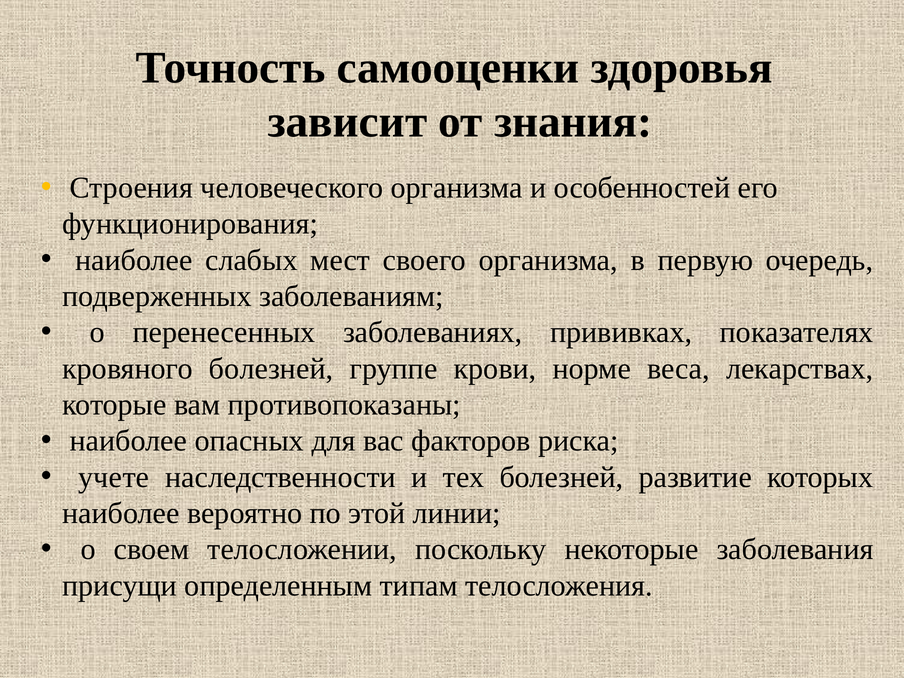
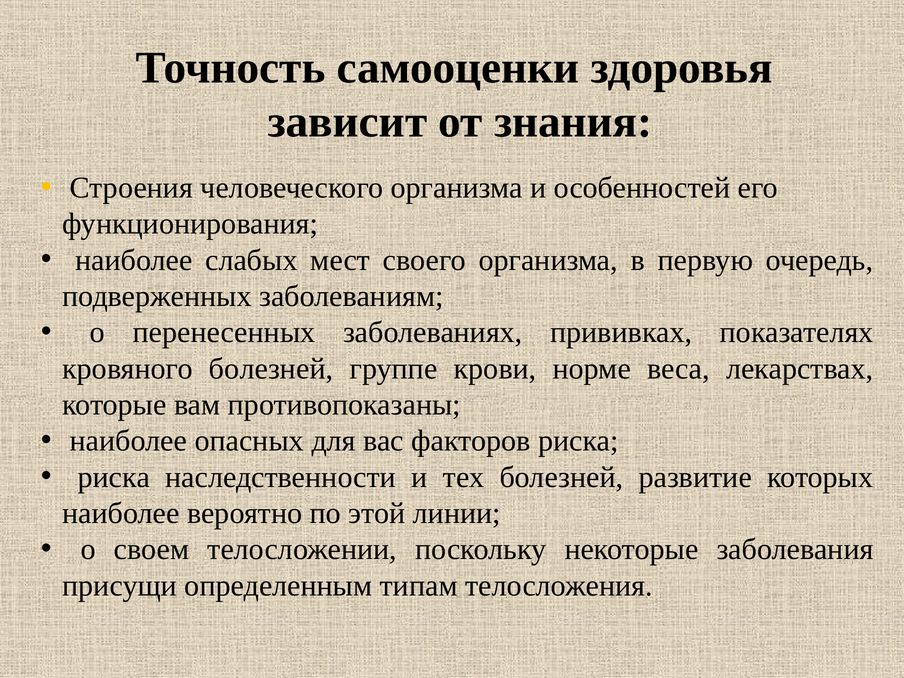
учете: учете -> риска (114, 477)
